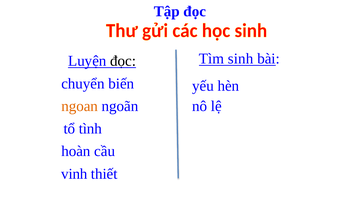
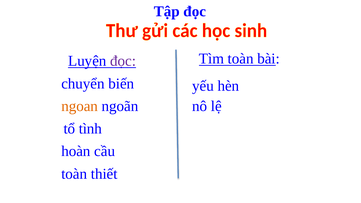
đọc colour: black -> purple (123, 61)
Tìm sinh: sinh -> toàn (241, 59)
vinh: vinh -> toàn (74, 174)
